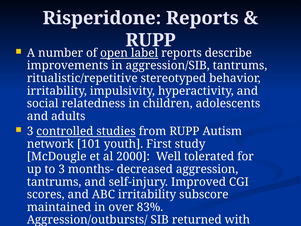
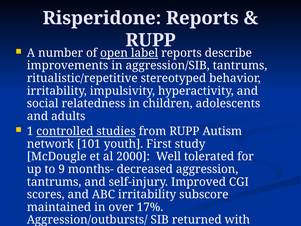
3: 3 -> 1 (30, 131)
to 3: 3 -> 9 (62, 169)
83%: 83% -> 17% (150, 207)
